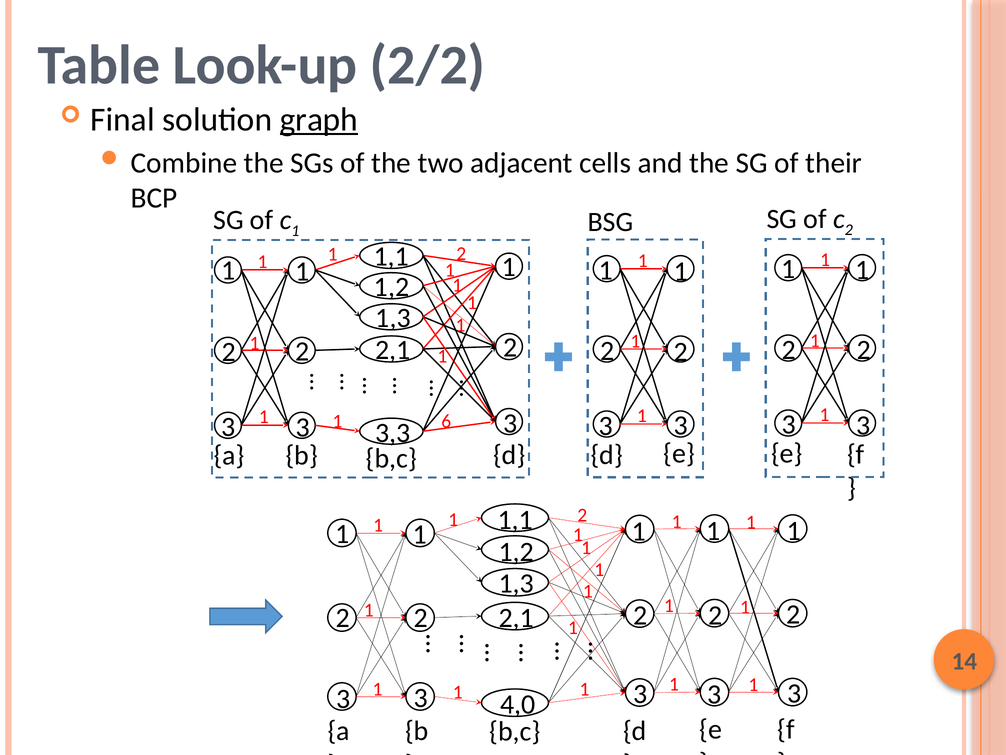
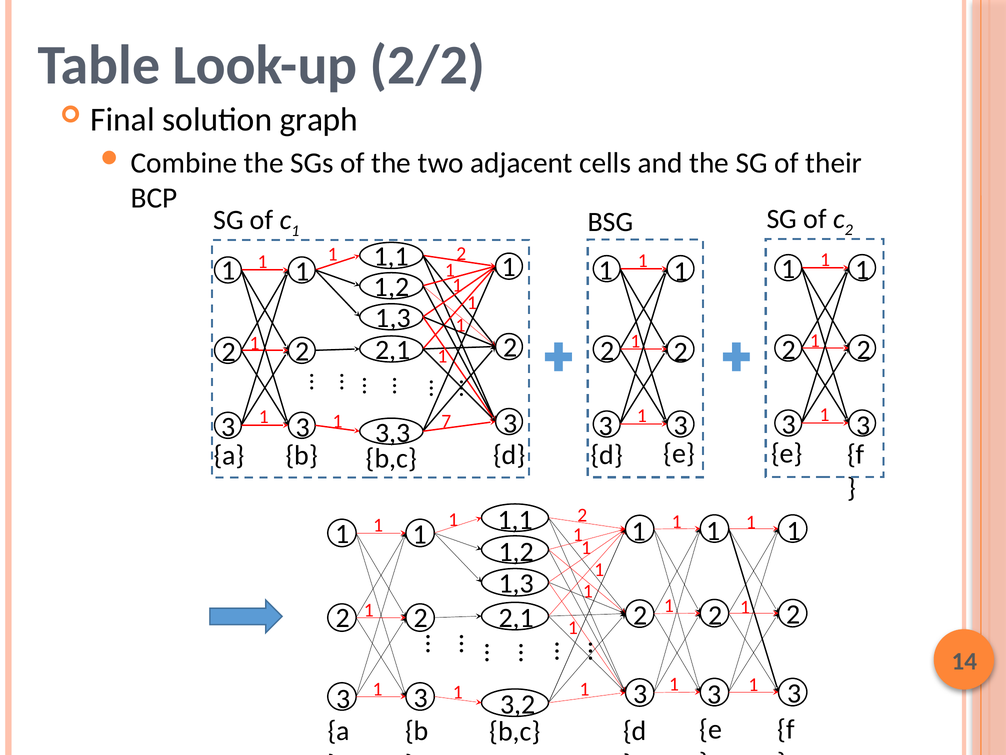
graph underline: present -> none (319, 119)
6: 6 -> 7 (446, 421)
4,0: 4,0 -> 3,2 (518, 704)
